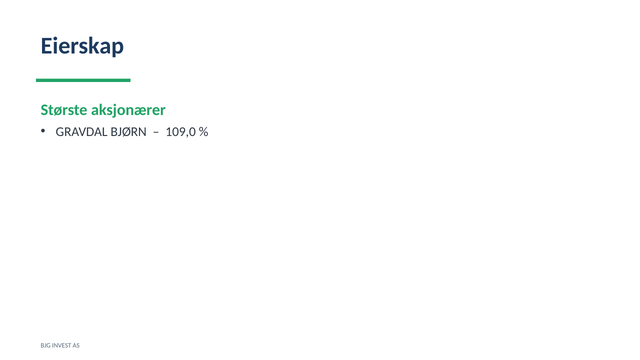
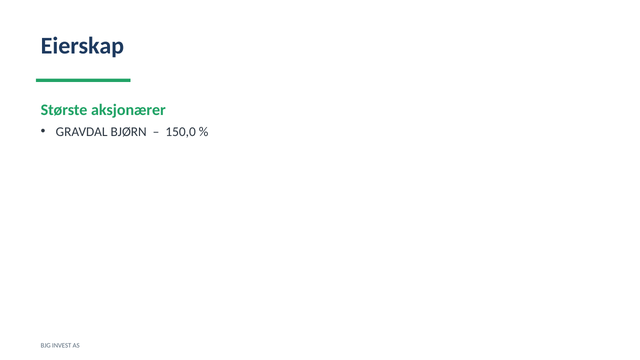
109,0: 109,0 -> 150,0 (181, 132)
